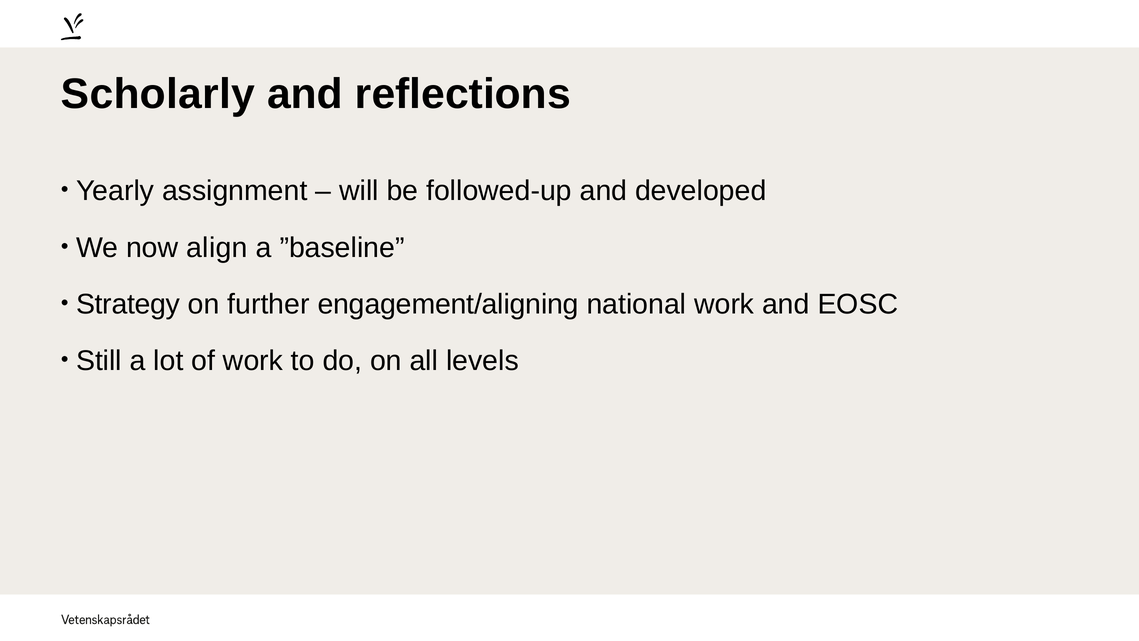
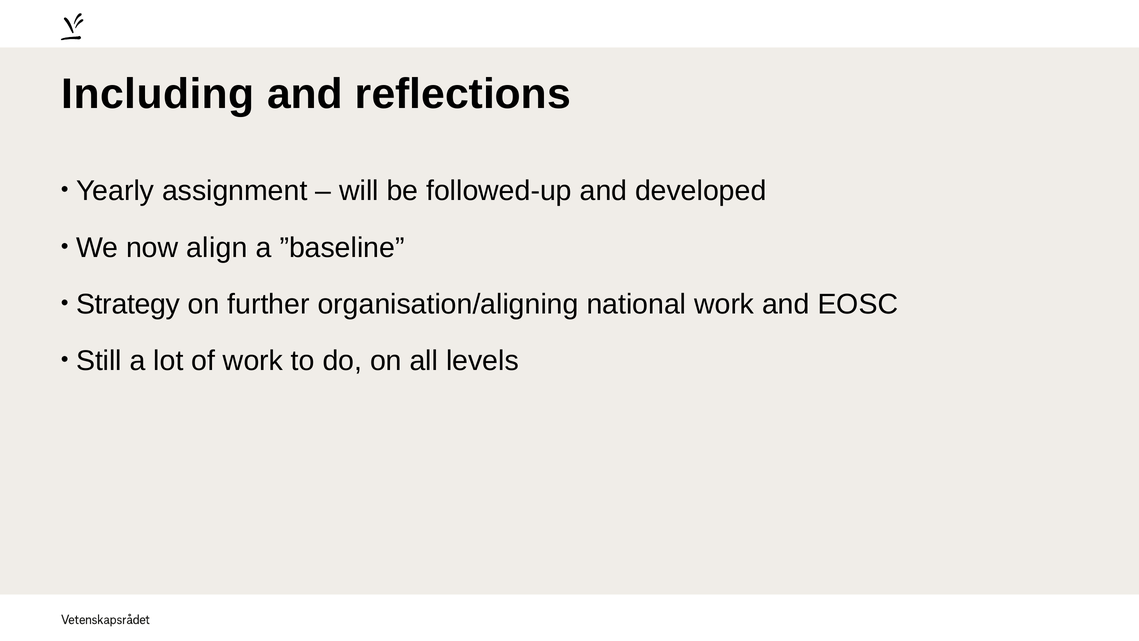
Scholarly: Scholarly -> Including (158, 94)
engagement/aligning: engagement/aligning -> organisation/aligning (448, 304)
